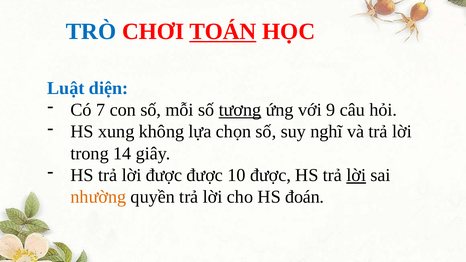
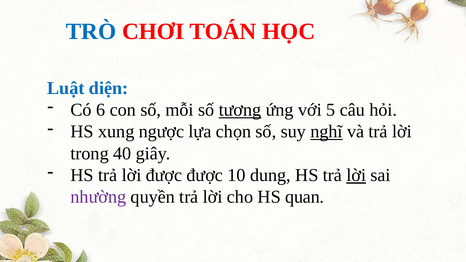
TOÁN underline: present -> none (223, 32)
7: 7 -> 6 (101, 110)
9: 9 -> 5 (331, 110)
không: không -> ngược (162, 132)
nghĩ underline: none -> present (326, 132)
14: 14 -> 40 (122, 154)
10 được: được -> dung (270, 175)
nhường colour: orange -> purple (98, 197)
đoán: đoán -> quan (305, 197)
